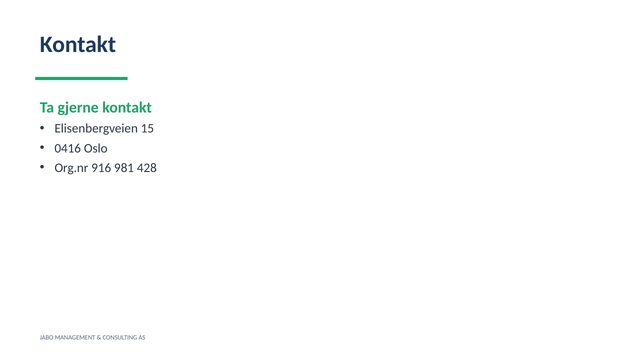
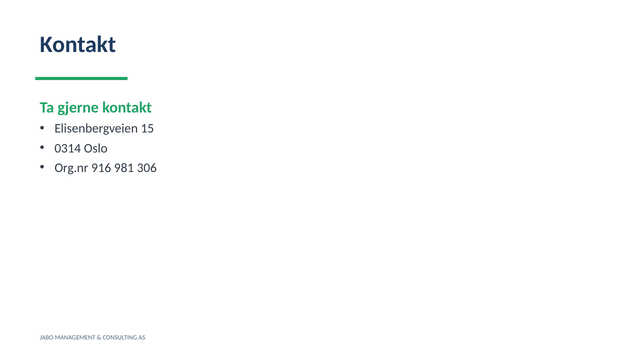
0416: 0416 -> 0314 (68, 148)
428: 428 -> 306 (147, 168)
